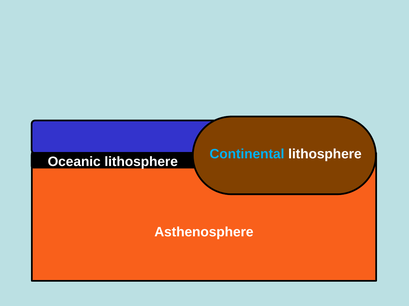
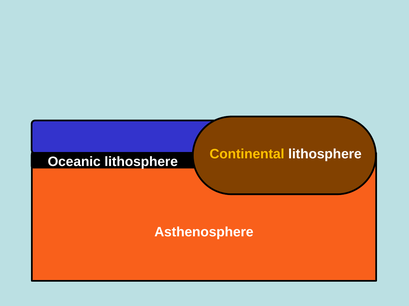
Continental colour: light blue -> yellow (247, 154)
